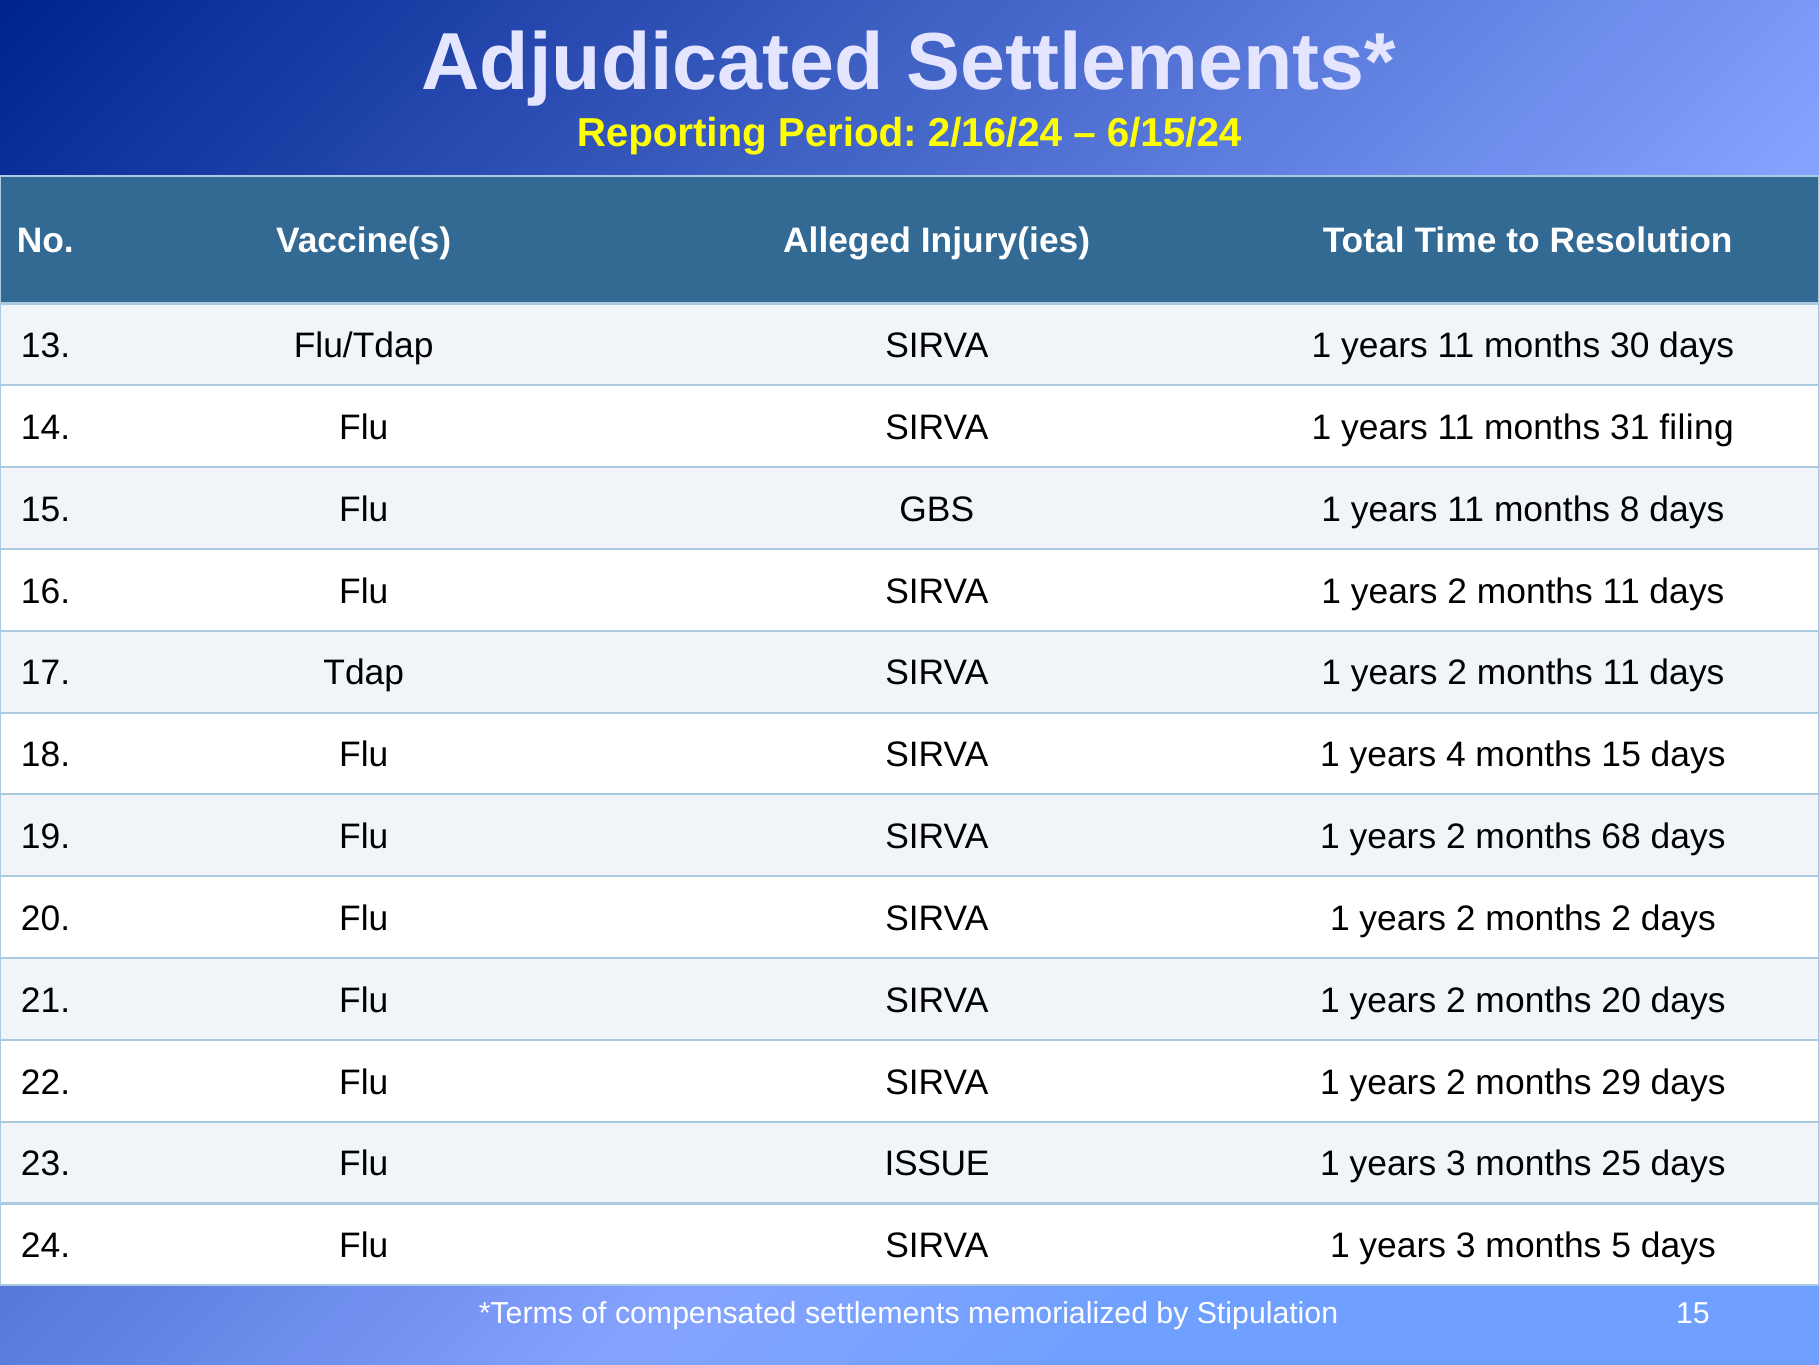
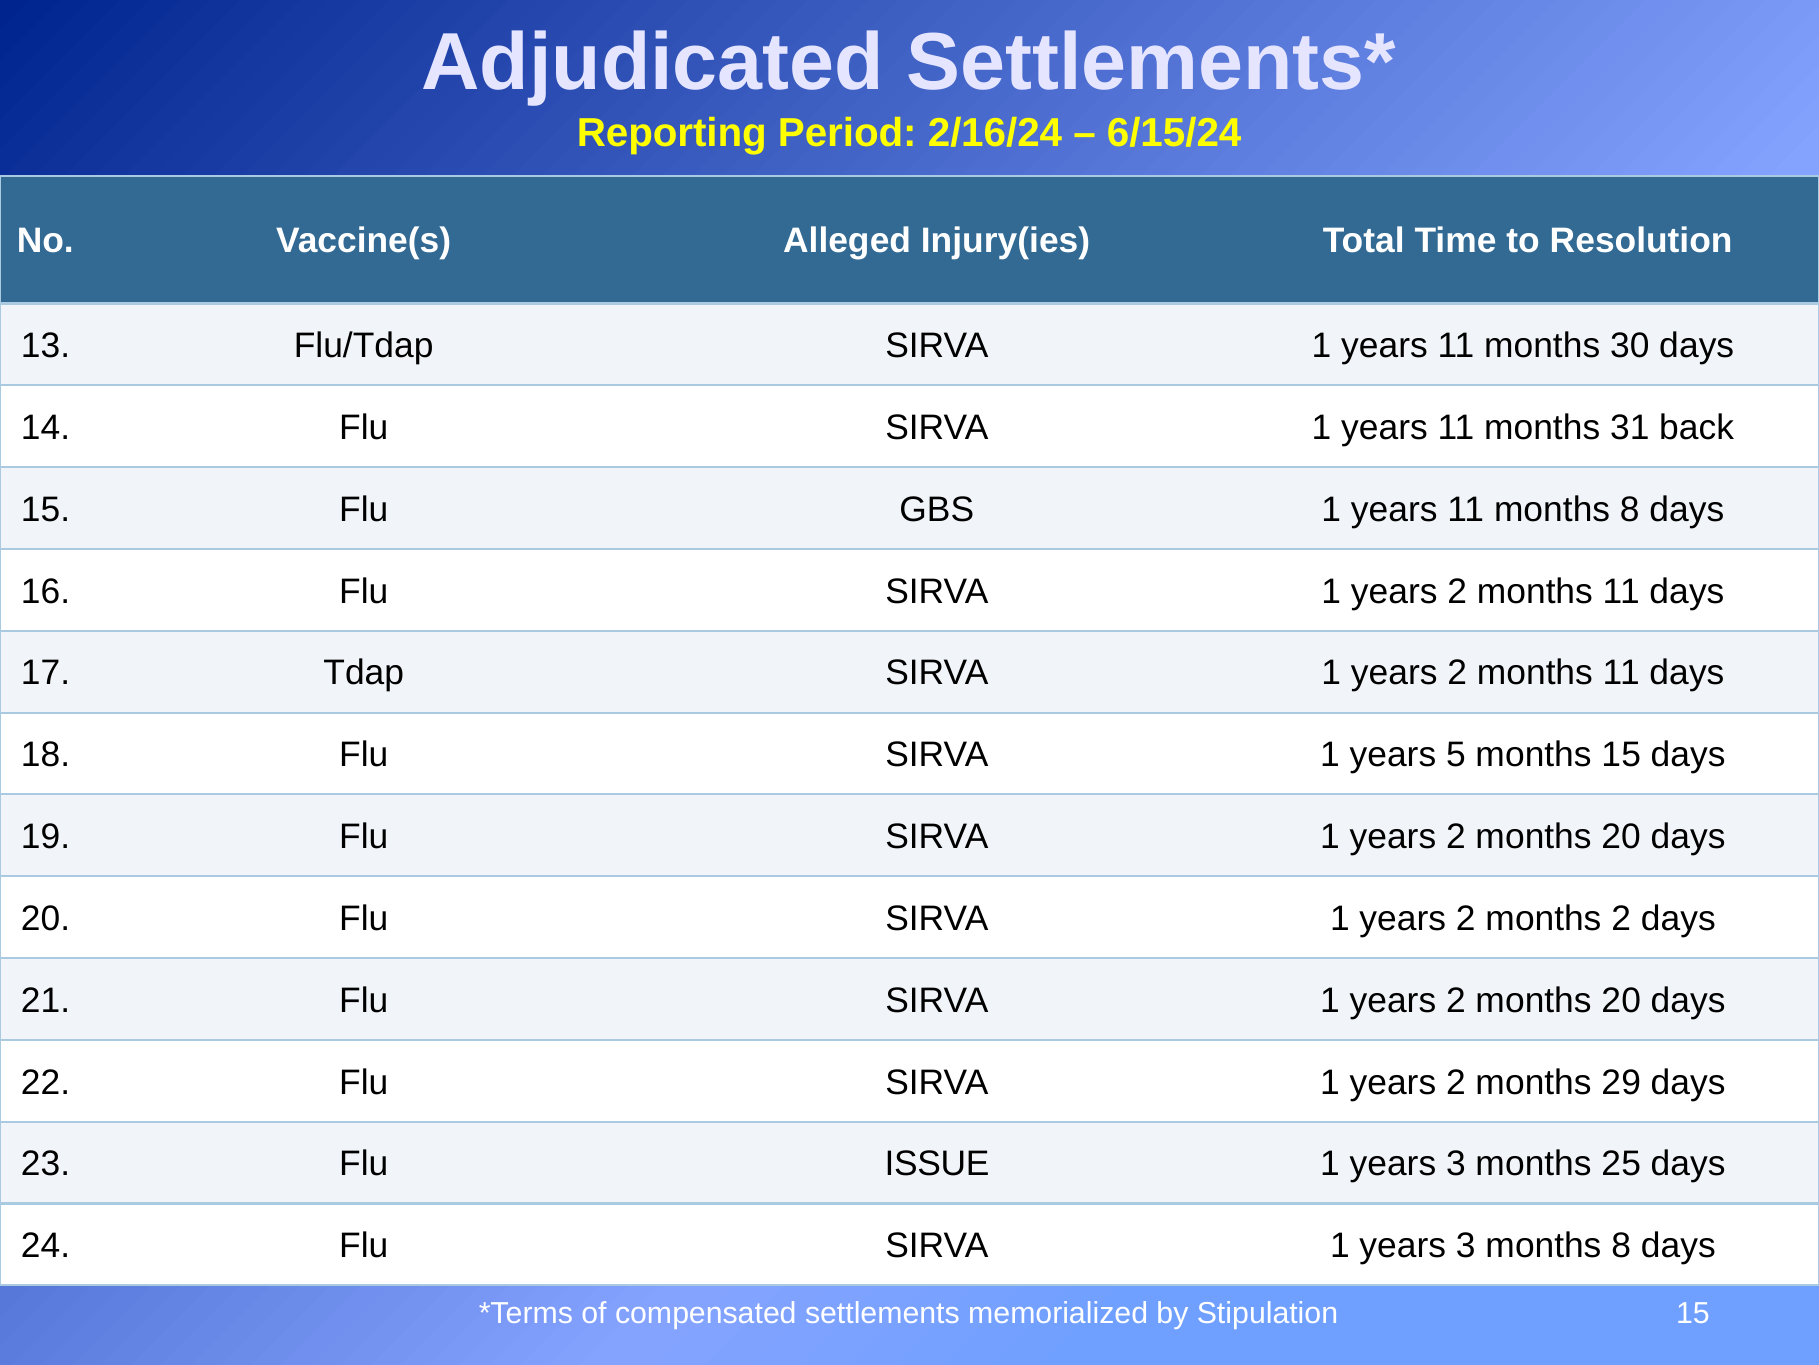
filing: filing -> back (1697, 427)
4: 4 -> 5 (1456, 755)
68: 68 -> 20 (1621, 836)
3 months 5: 5 -> 8 (1621, 1245)
